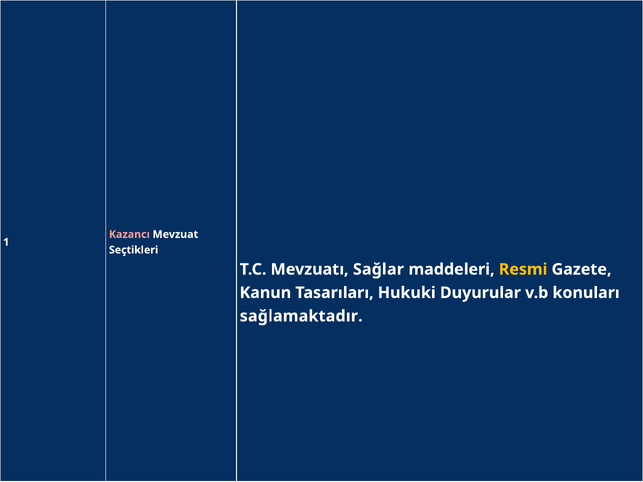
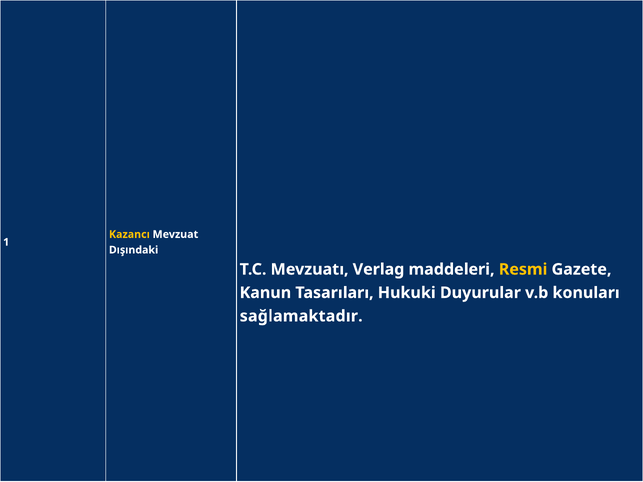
Kazancı colour: pink -> yellow (129, 234)
Seçtikleri: Seçtikleri -> Dışındaki (134, 250)
Sağlar: Sağlar -> Verlag (379, 269)
